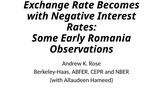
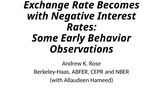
Romania: Romania -> Behavior (109, 38)
